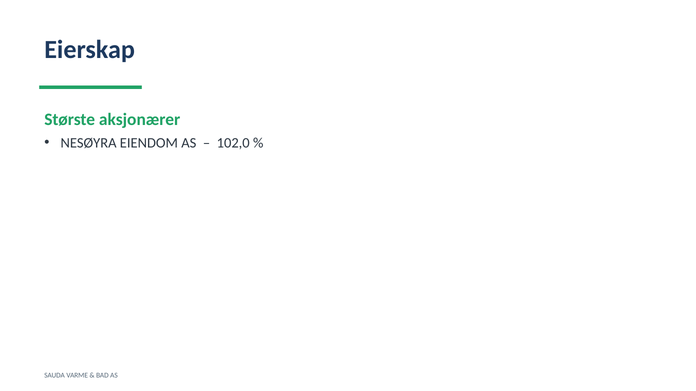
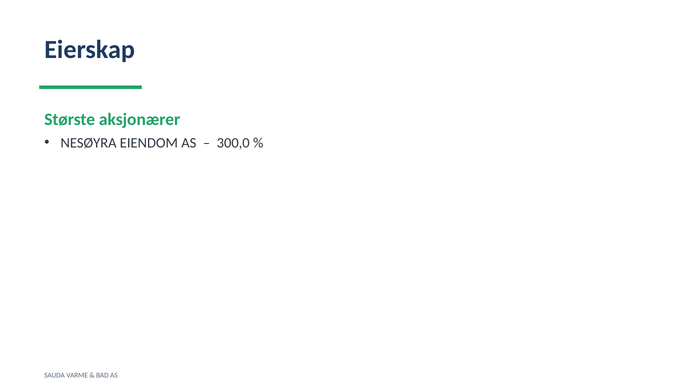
102,0: 102,0 -> 300,0 (233, 143)
